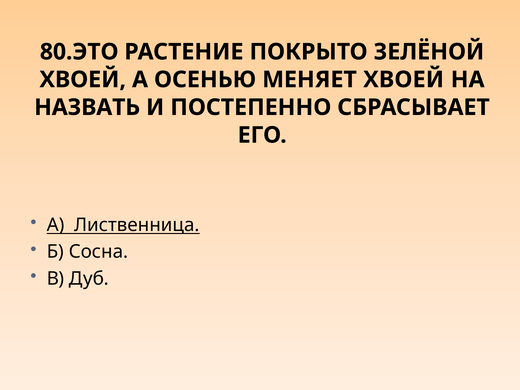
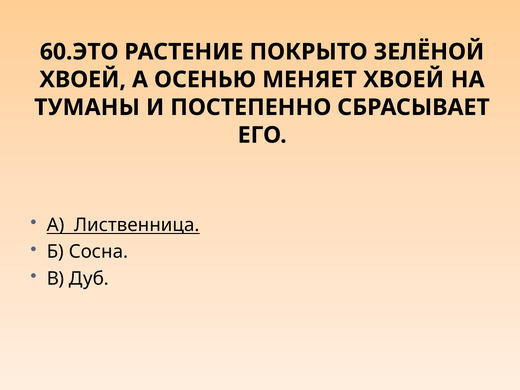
80.ЭТО: 80.ЭТО -> 60.ЭТО (79, 52)
НАЗВАТЬ: НАЗВАТЬ -> ТУМАНЫ (87, 107)
